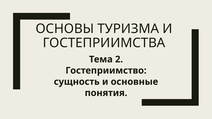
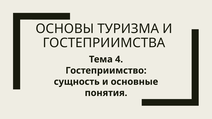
2: 2 -> 4 (119, 59)
